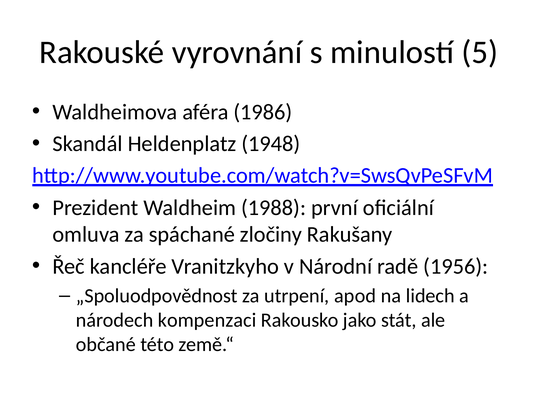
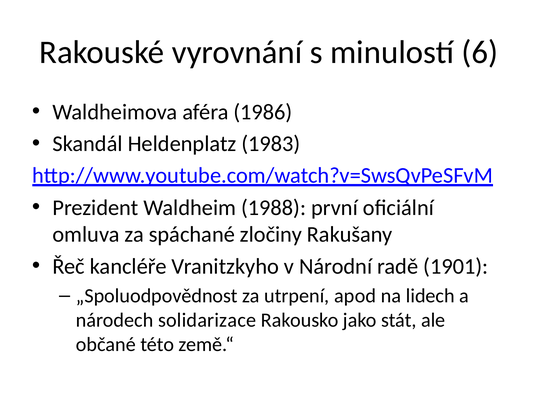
5: 5 -> 6 (480, 52)
1948: 1948 -> 1983 (271, 144)
1956: 1956 -> 1901 (456, 266)
kompenzaci: kompenzaci -> solidarizace (207, 320)
